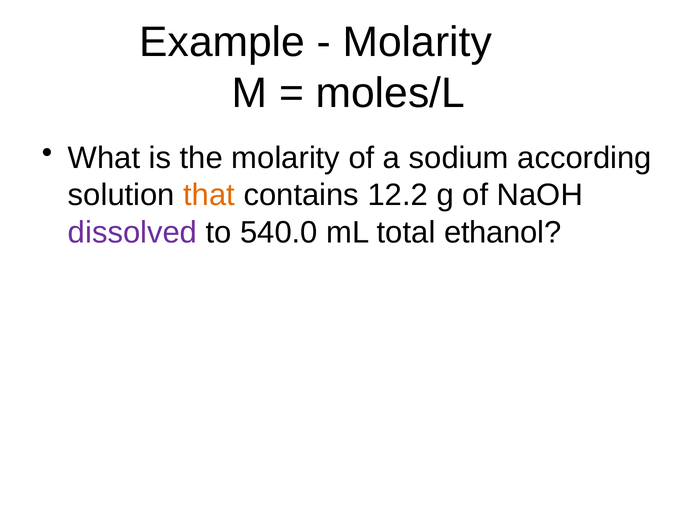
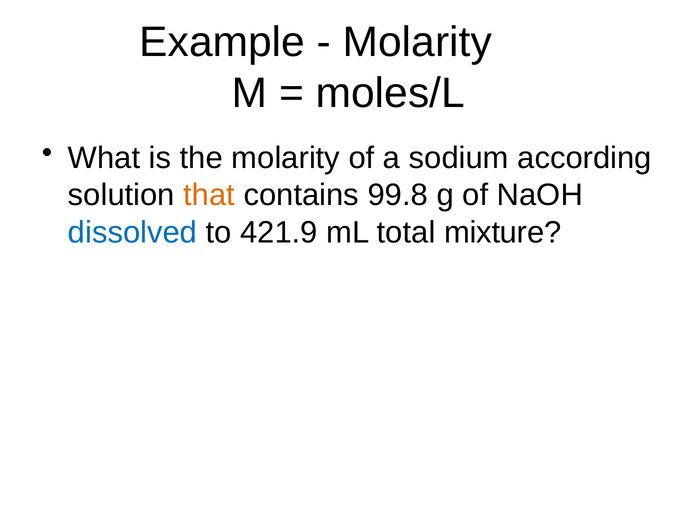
12.2: 12.2 -> 99.8 (398, 195)
dissolved colour: purple -> blue (133, 232)
540.0: 540.0 -> 421.9 (279, 232)
ethanol: ethanol -> mixture (503, 232)
